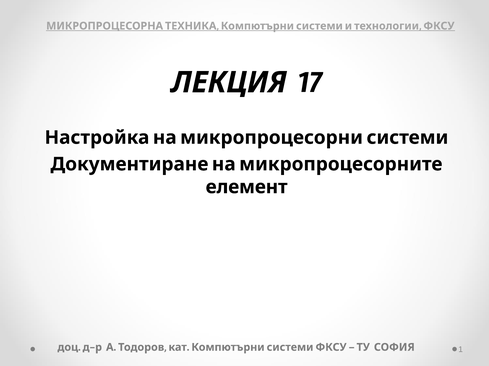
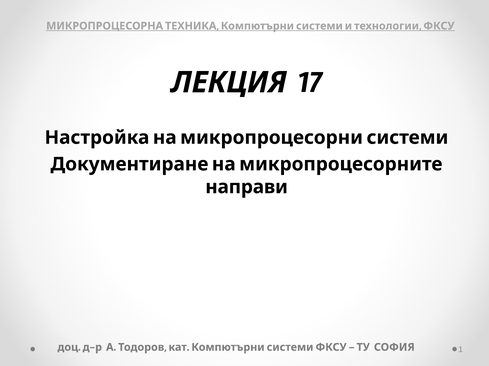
елемент: елемент -> направи (247, 187)
